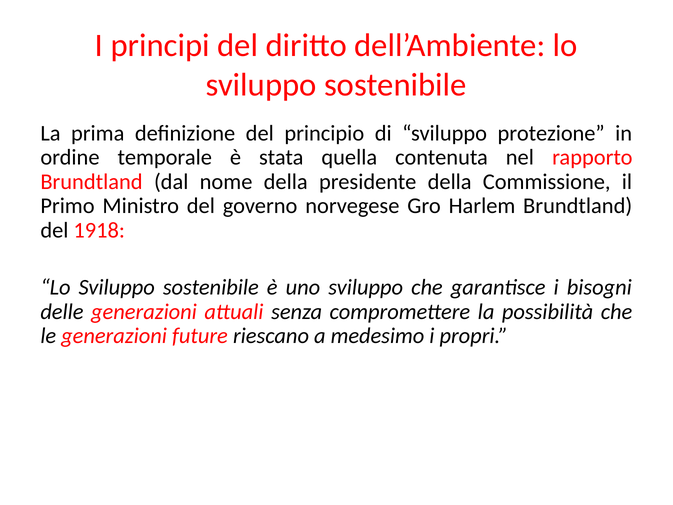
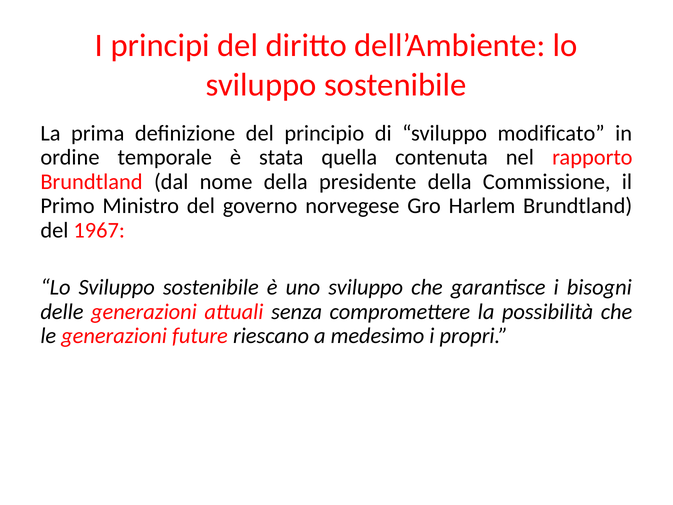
protezione: protezione -> modificato (551, 133)
1918: 1918 -> 1967 (99, 230)
